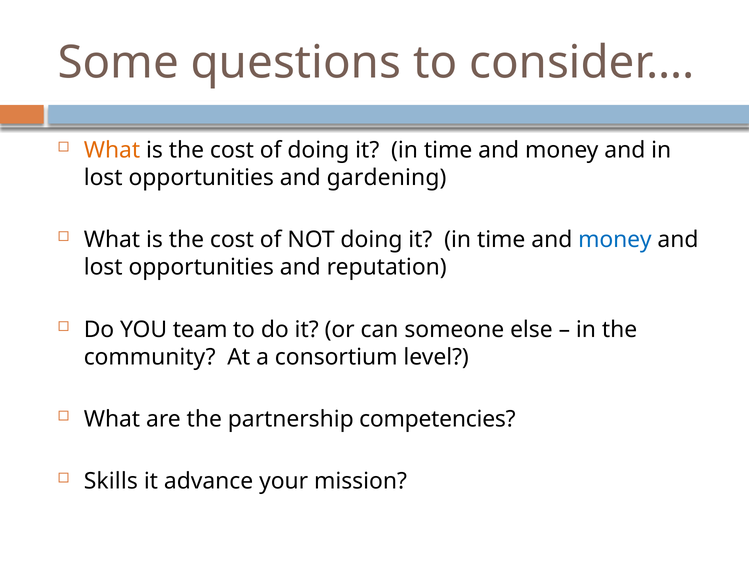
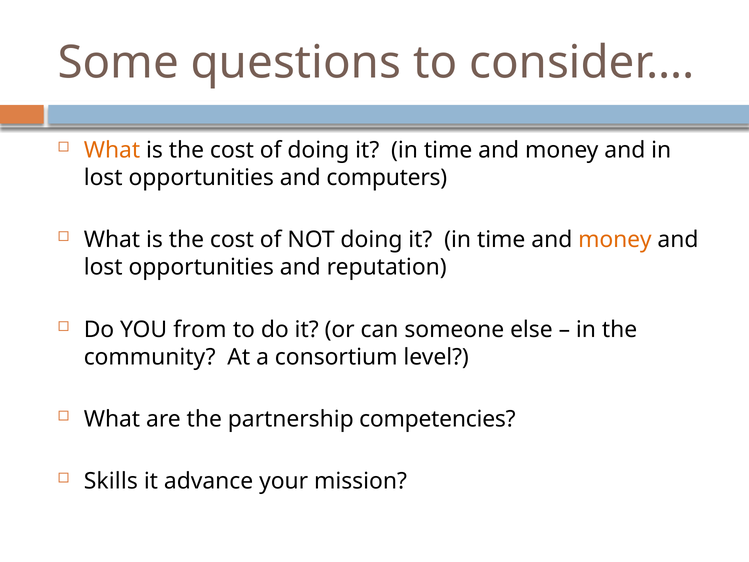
gardening: gardening -> computers (387, 178)
money colour: blue -> orange (615, 240)
team: team -> from (200, 329)
